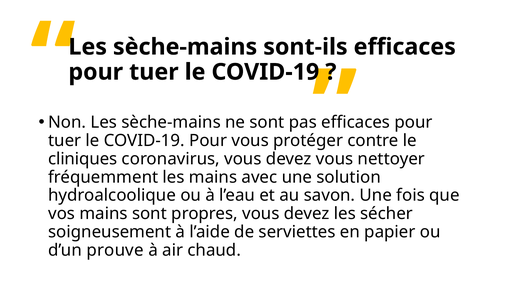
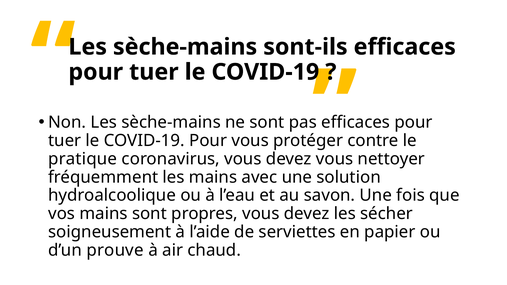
cliniques: cliniques -> pratique (83, 159)
